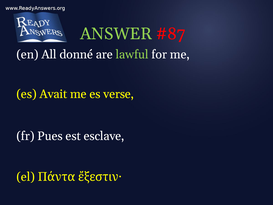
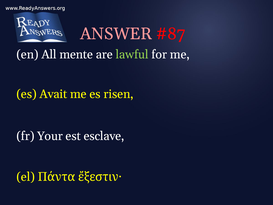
ANSWER colour: light green -> pink (116, 34)
donné: donné -> mente (76, 54)
verse: verse -> risen (119, 94)
Pues: Pues -> Your (50, 136)
